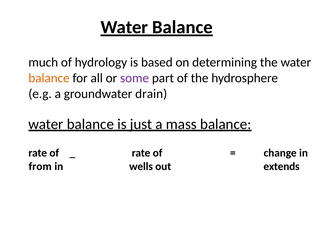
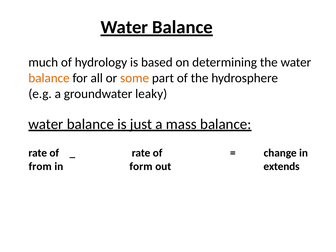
some colour: purple -> orange (135, 78)
drain: drain -> leaky (151, 94)
wells: wells -> form (141, 166)
